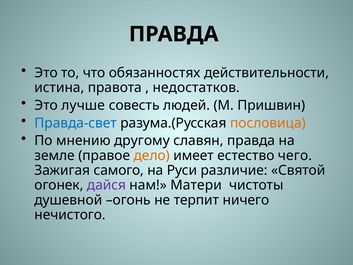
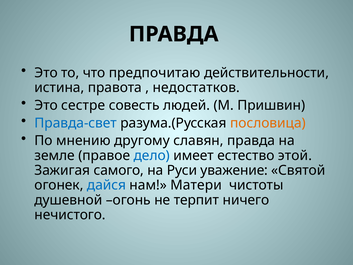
обязанностях: обязанностях -> предпочитаю (155, 73)
лучше: лучше -> сестре (83, 105)
дело colour: orange -> blue (152, 155)
чего: чего -> этой (295, 155)
различие: различие -> уважение (234, 170)
дайся colour: purple -> blue (107, 185)
